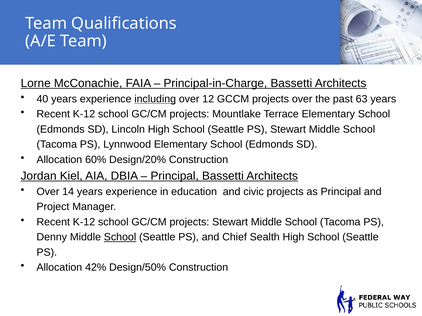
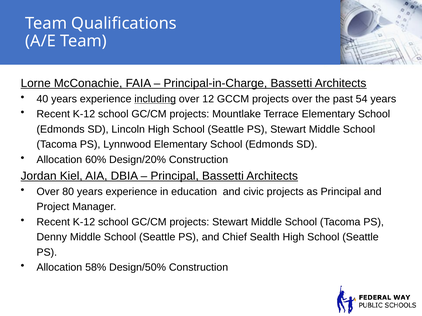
63: 63 -> 54 (362, 99)
14: 14 -> 80 (68, 192)
School underline: present -> none (120, 238)
42%: 42% -> 58% (96, 268)
